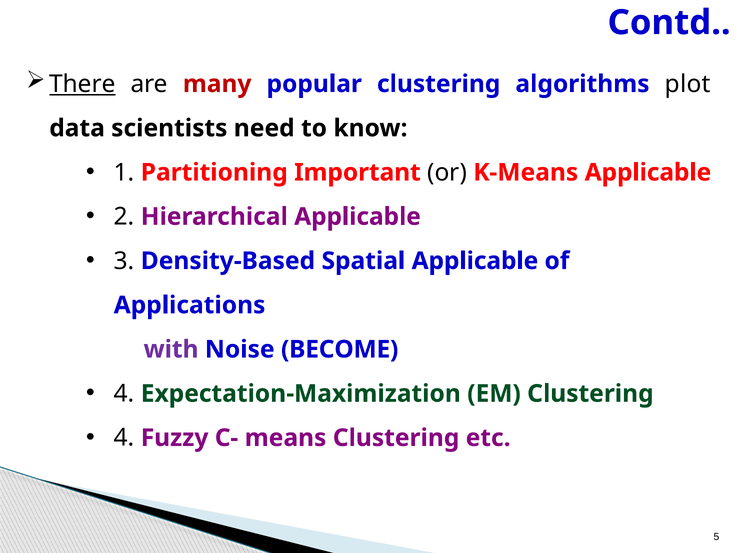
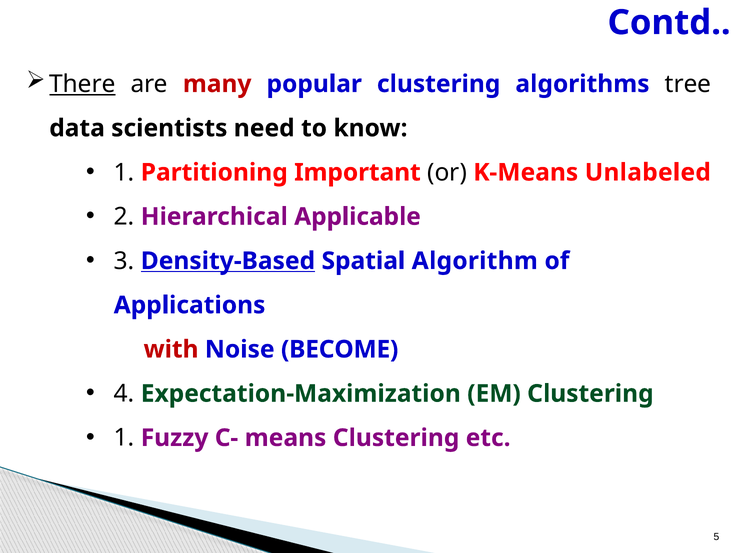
plot: plot -> tree (688, 84)
K-Means Applicable: Applicable -> Unlabeled (648, 172)
Density-Based underline: none -> present (228, 261)
Spatial Applicable: Applicable -> Algorithm (475, 261)
with colour: purple -> red (171, 349)
4: 4 -> 1 (124, 438)
